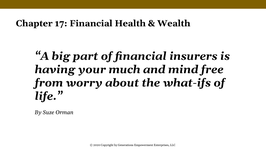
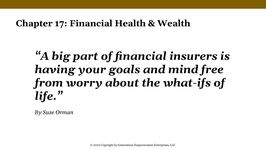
much: much -> goals (124, 69)
